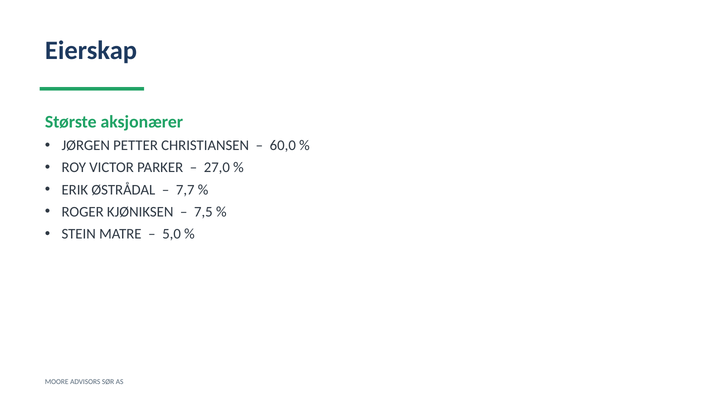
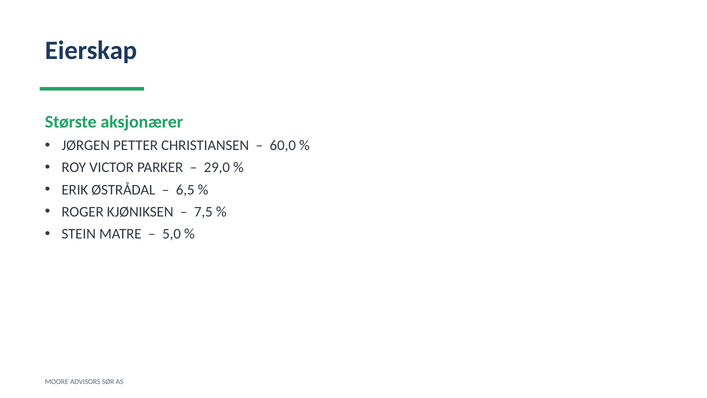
27,0: 27,0 -> 29,0 (217, 167)
7,7: 7,7 -> 6,5 (185, 190)
